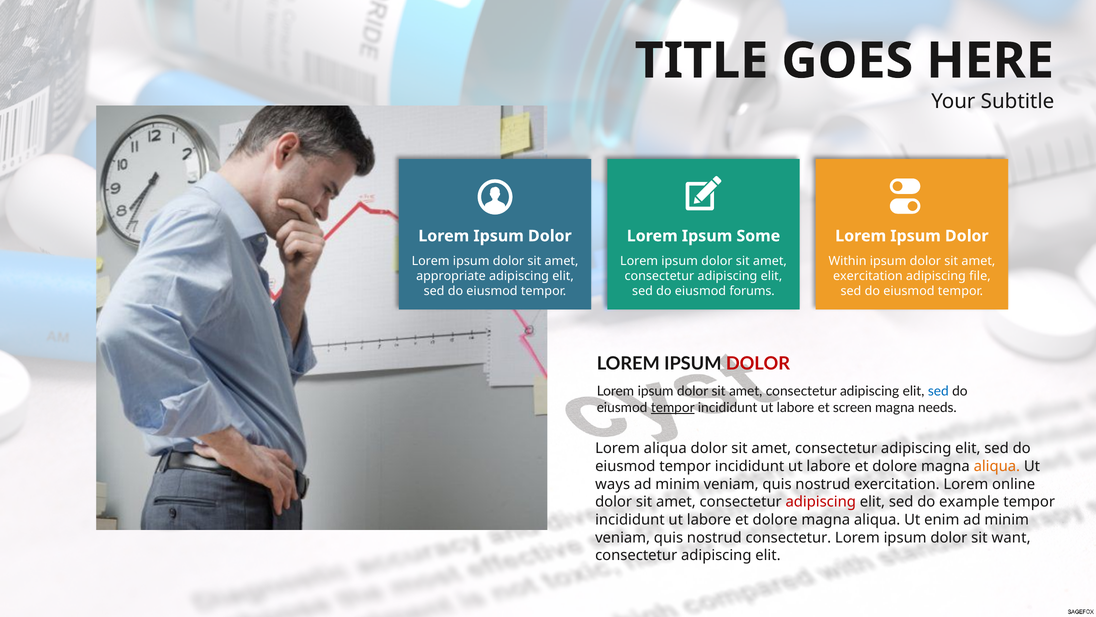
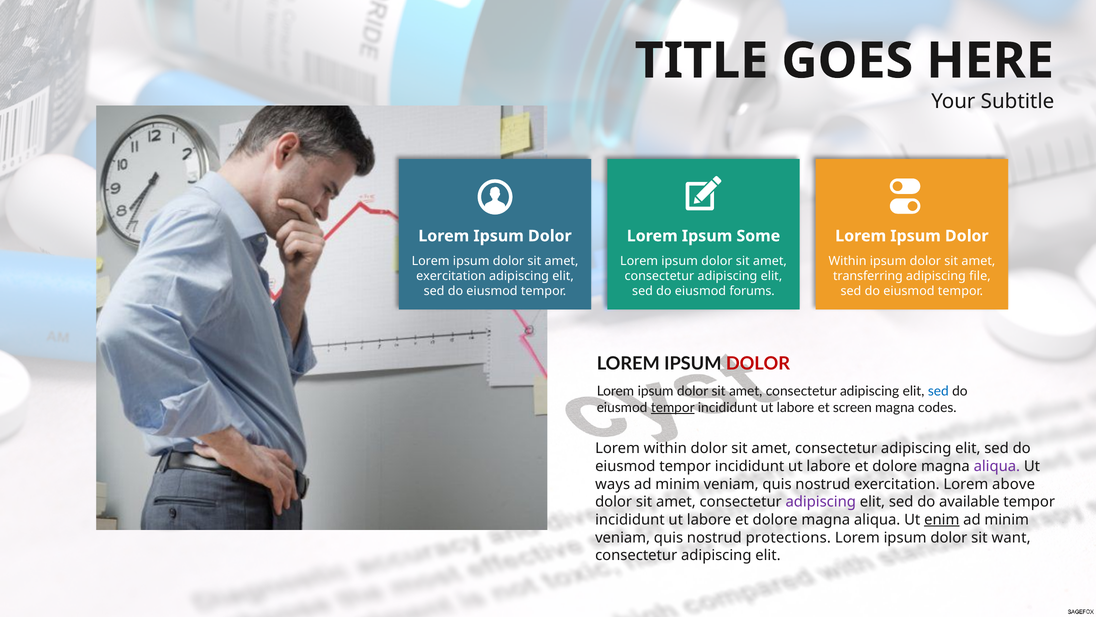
appropriate: appropriate -> exercitation (451, 276)
exercitation: exercitation -> transferring (868, 276)
needs: needs -> codes (937, 407)
Lorem aliqua: aliqua -> within (665, 448)
aliqua colour: orange -> purple (997, 466)
online: online -> above (1014, 484)
adipiscing colour: red -> purple (821, 502)
example: example -> available (969, 502)
enim underline: none -> present (942, 519)
nostrud consectetur: consectetur -> protections (788, 537)
